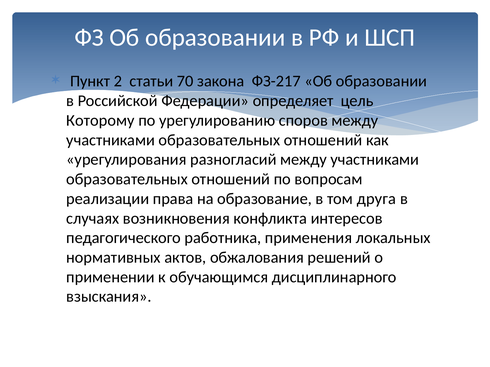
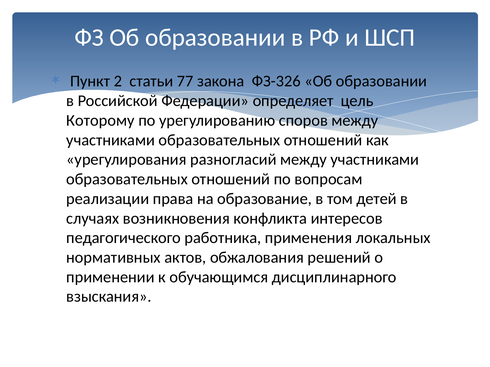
70: 70 -> 77 (185, 81)
ФЗ-217: ФЗ-217 -> ФЗ-326 (276, 81)
друга: друга -> детей (377, 199)
